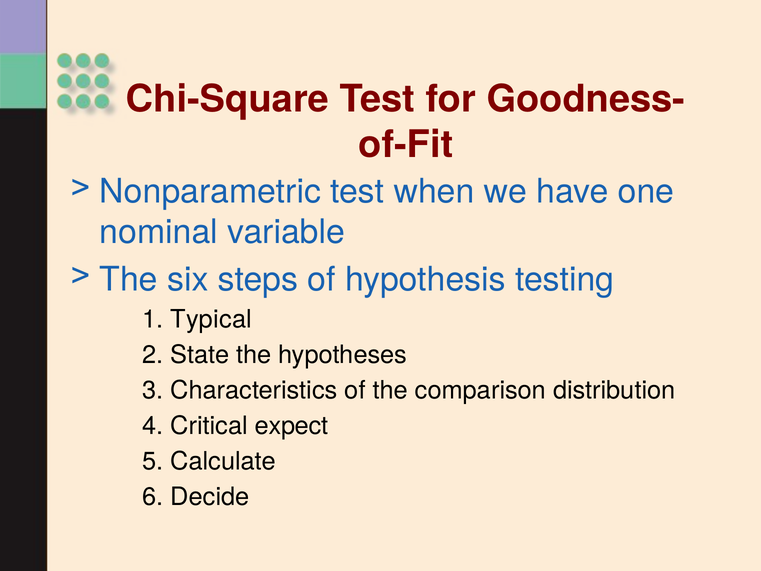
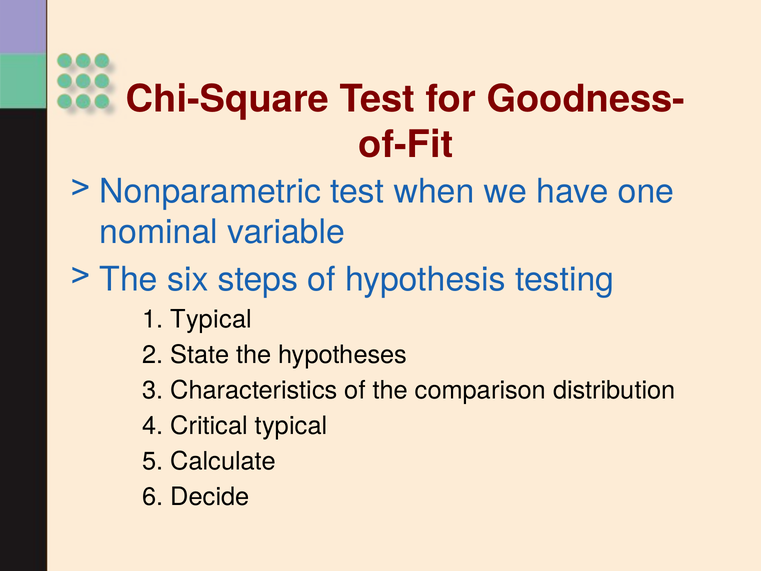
Critical expect: expect -> typical (291, 426)
